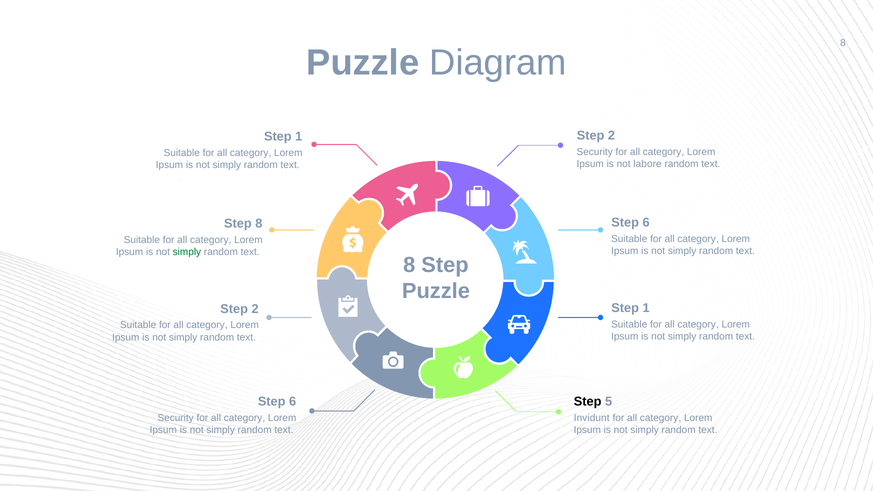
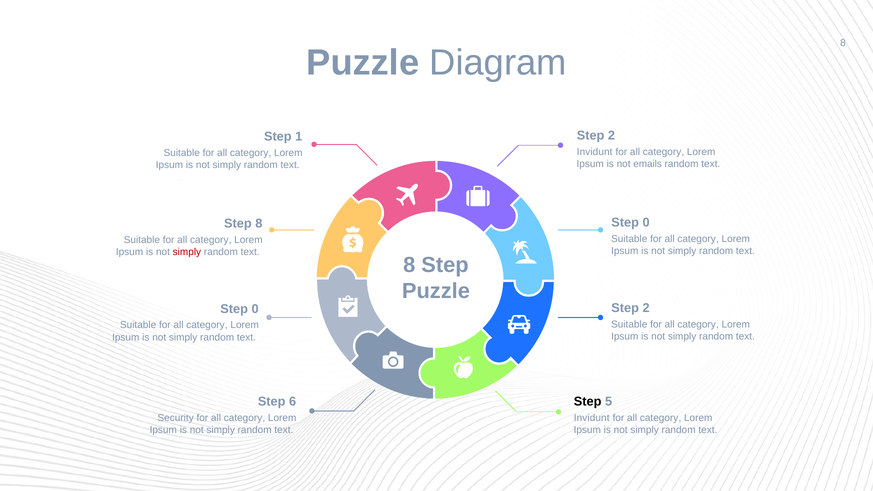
Security: Security -> Invidunt (595, 152)
labore: labore -> emails (648, 164)
6: 6 -> 0 (646, 223)
simply colour: green -> red (187, 252)
1: 1 -> 2 (646, 308)
2: 2 -> 0 (255, 309)
